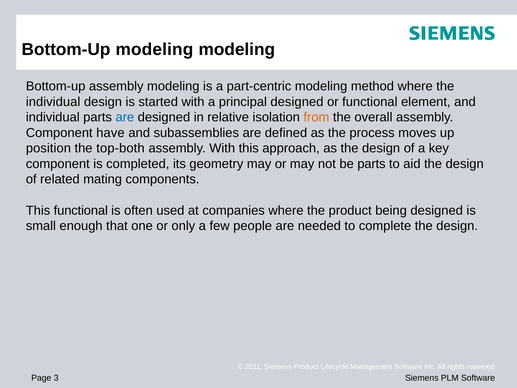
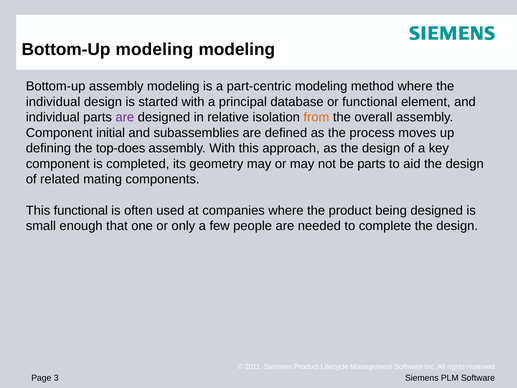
principal designed: designed -> database (297, 102)
are colour: blue -> purple (125, 117)
have: have -> initial (111, 133)
position: position -> defining (48, 148)
top-both: top-both -> top-does (121, 148)
